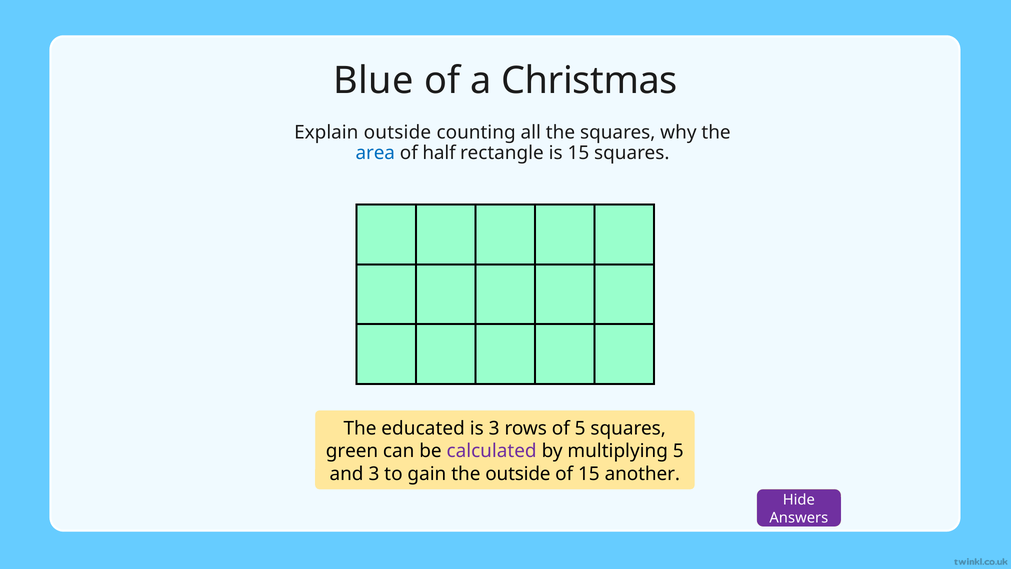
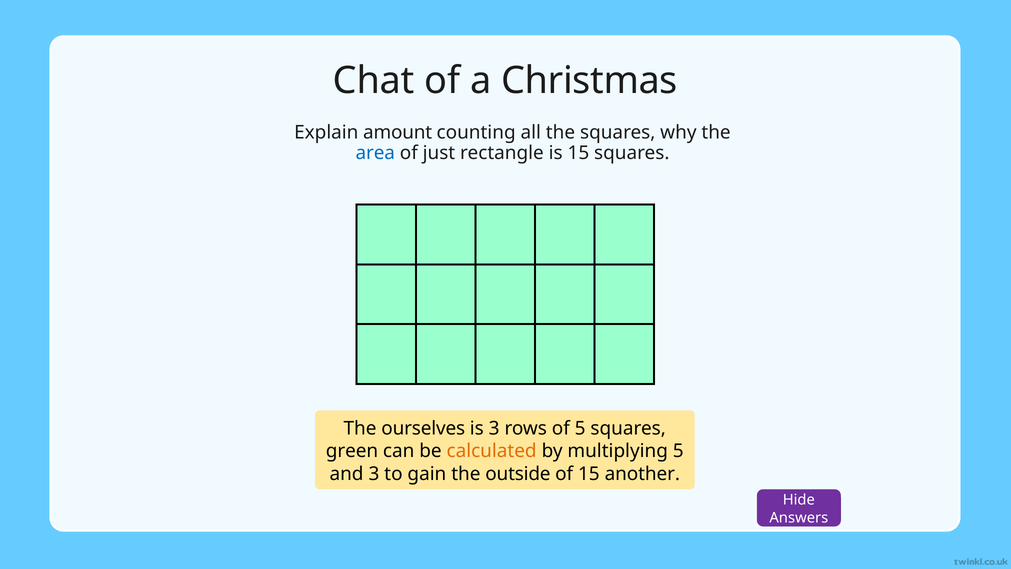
Blue: Blue -> Chat (374, 81)
Explain outside: outside -> amount (398, 132)
half: half -> just (439, 153)
educated: educated -> ourselves (423, 428)
calculated colour: purple -> orange (492, 451)
